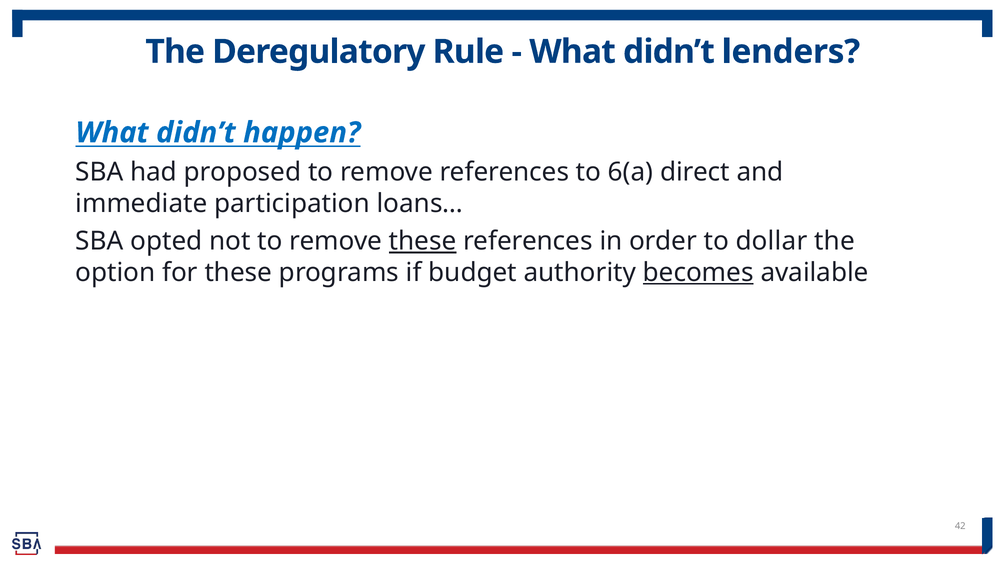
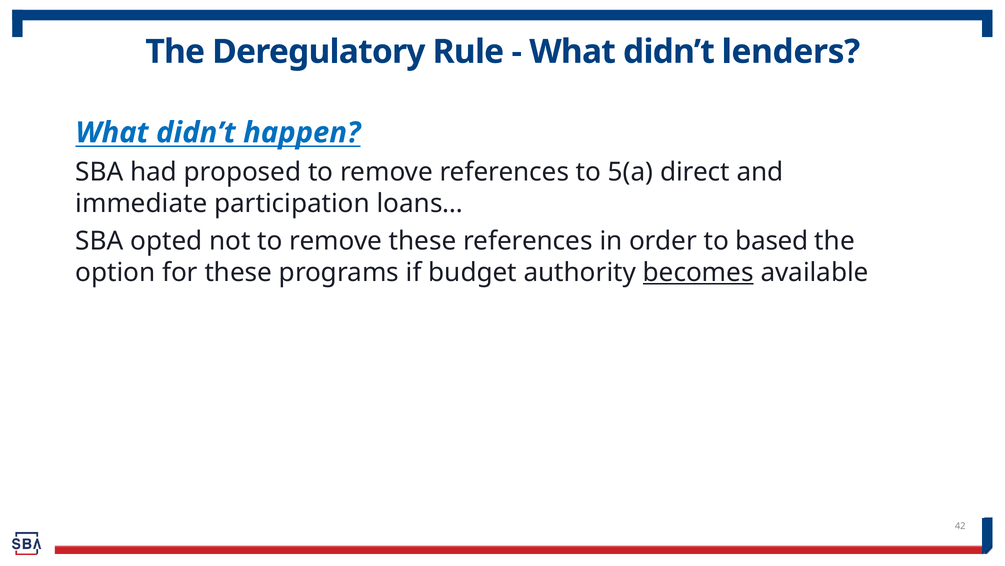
6(a: 6(a -> 5(a (631, 172)
these underline: present -> none (423, 241)
dollar: dollar -> based (772, 241)
